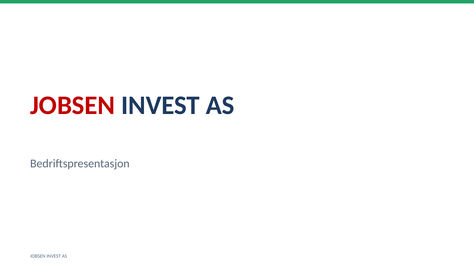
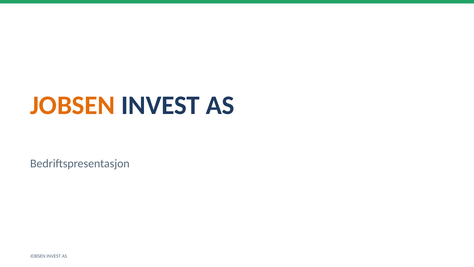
JOBSEN colour: red -> orange (73, 105)
